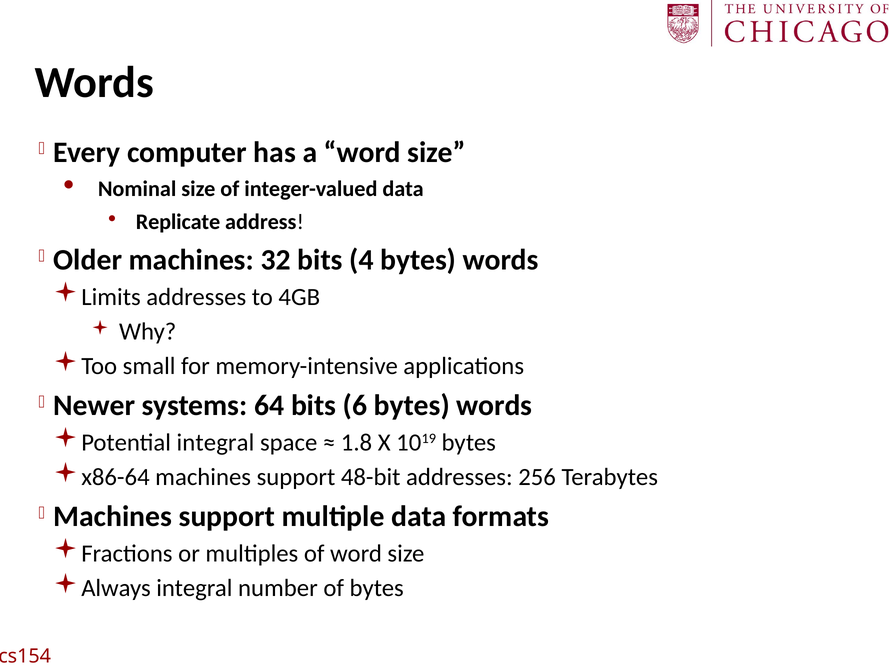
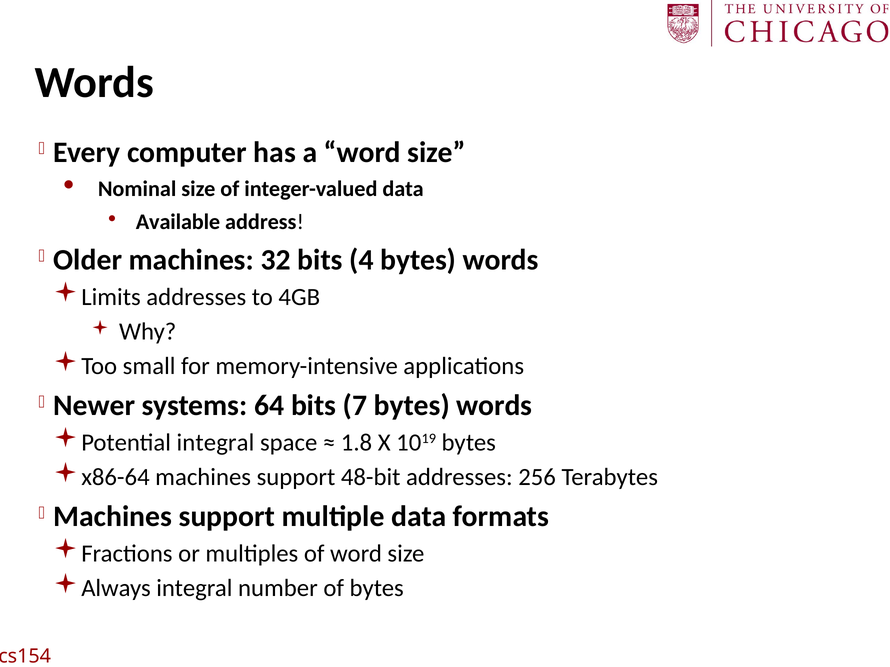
Replicate: Replicate -> Available (178, 222)
6: 6 -> 7 (355, 406)
